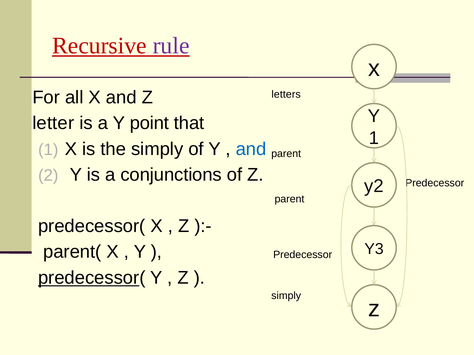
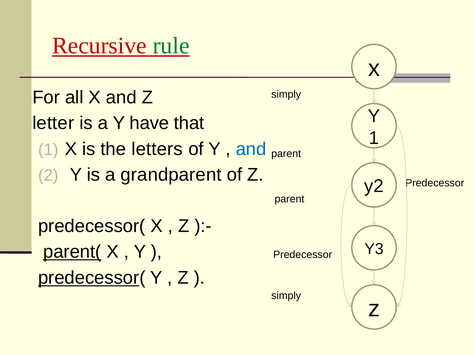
rule colour: purple -> green (171, 46)
letters: letters -> simply (286, 95)
point: point -> have (149, 123)
the simply: simply -> letters (157, 149)
conjunctions: conjunctions -> grandparent (171, 175)
parent( underline: none -> present (72, 252)
